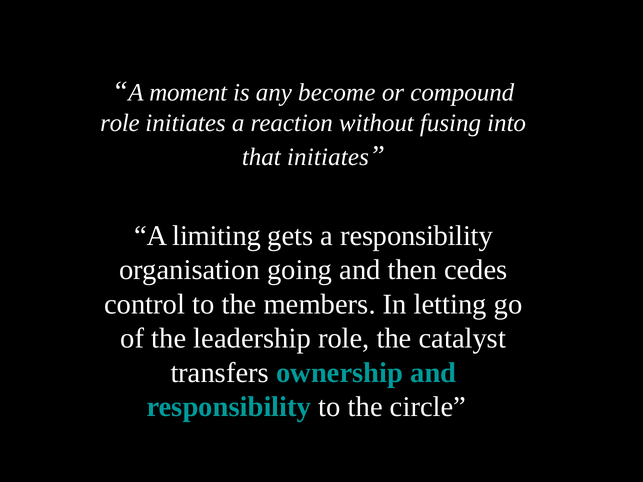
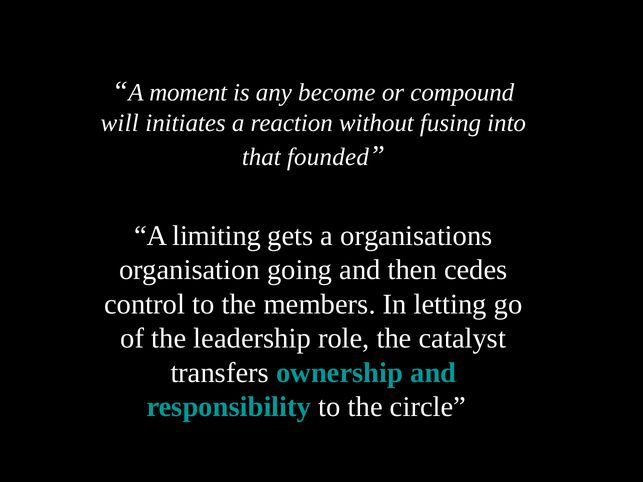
role: role -> will (120, 123)
that initiates: initiates -> founded (328, 157)
a responsibility: responsibility -> organisations (416, 236)
